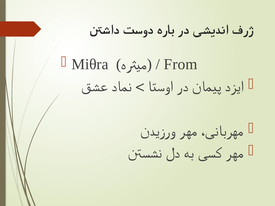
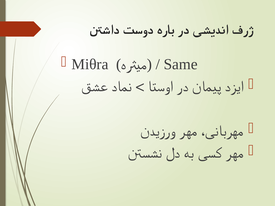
From: From -> Same (181, 64)
